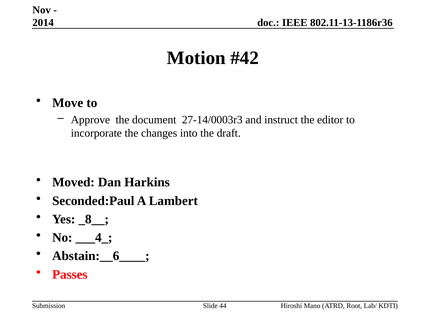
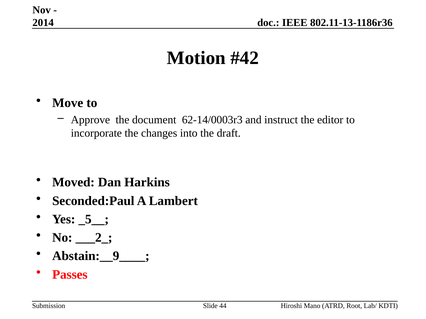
27-14/0003r3: 27-14/0003r3 -> 62-14/0003r3 (212, 120)
_8__: _8__ -> _5__ (94, 220)
___4_: ___4_ -> ___2_ (94, 238)
Abstain:__6____: Abstain:__6____ -> Abstain:__9____ (101, 256)
